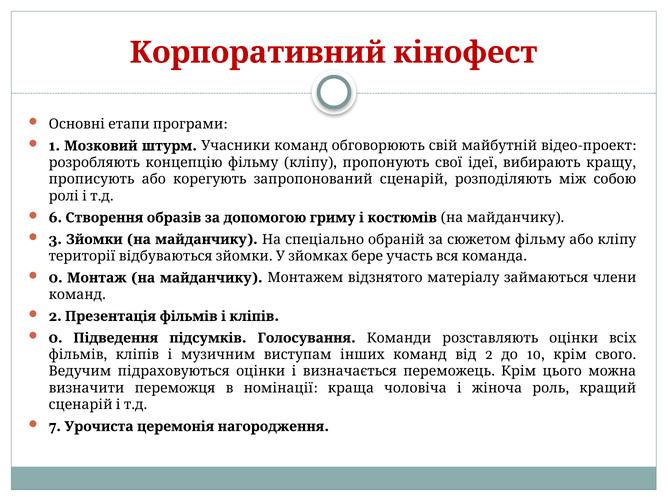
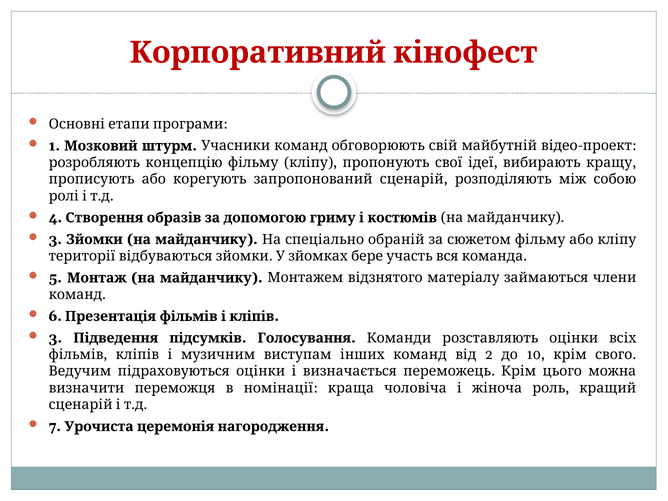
6: 6 -> 4 (55, 218)
0: 0 -> 5 (55, 278)
2: 2 -> 6 (55, 316)
0: 0 -> 3 (55, 338)
